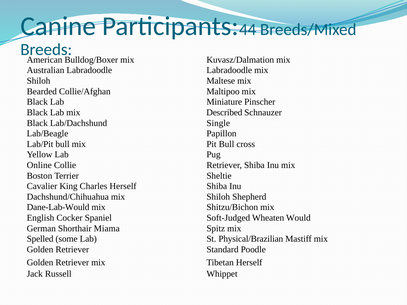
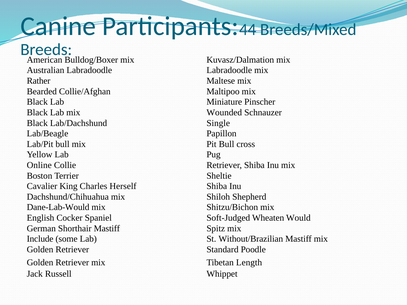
Shiloh: Shiloh -> Rather (39, 81)
Described: Described -> Wounded (224, 113)
Shorthair Miama: Miama -> Mastiff (107, 229)
Spelled: Spelled -> Include (40, 239)
Physical/Brazilian: Physical/Brazilian -> Without/Brazilian (251, 239)
Tibetan Herself: Herself -> Length (249, 263)
